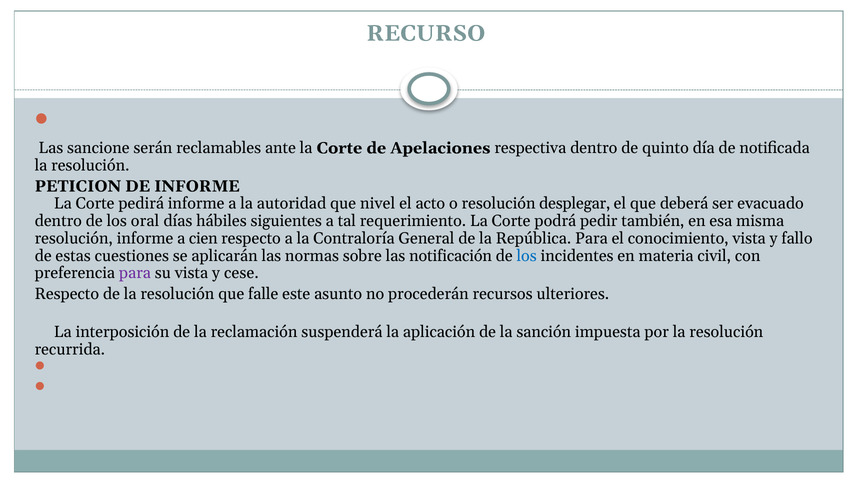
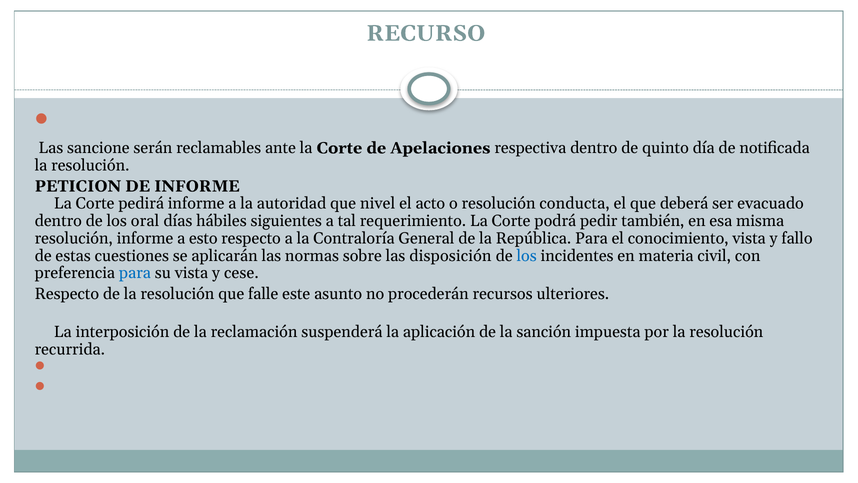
desplegar: desplegar -> conducta (575, 203)
cien: cien -> esto (203, 238)
notificación: notificación -> disposición (450, 256)
para colour: purple -> blue (135, 273)
